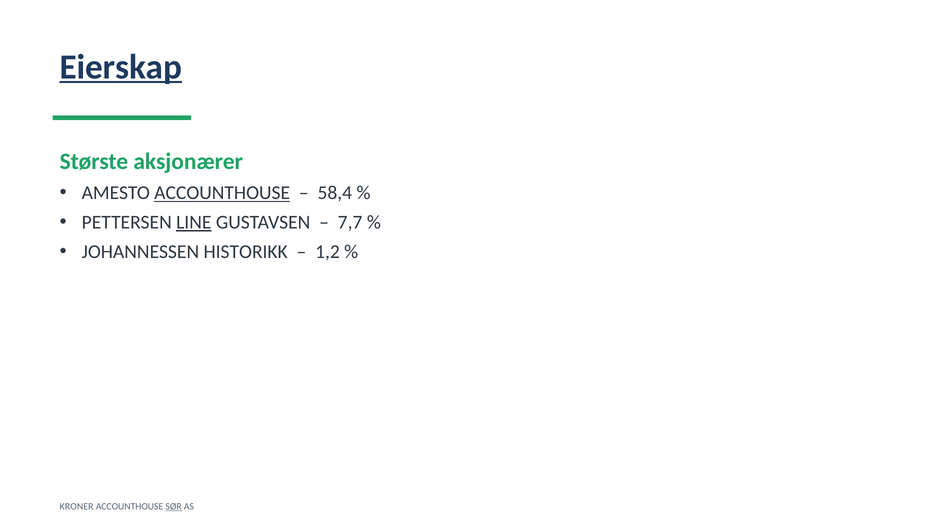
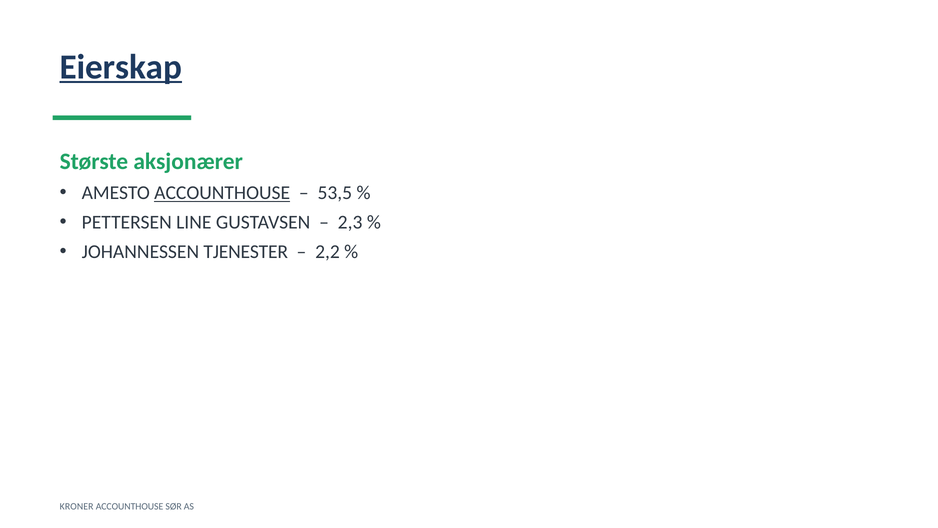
58,4: 58,4 -> 53,5 (335, 193)
LINE underline: present -> none (194, 222)
7,7: 7,7 -> 2,3 (350, 222)
HISTORIKK: HISTORIKK -> TJENESTER (246, 252)
1,2: 1,2 -> 2,2 (327, 252)
SØR underline: present -> none (174, 506)
